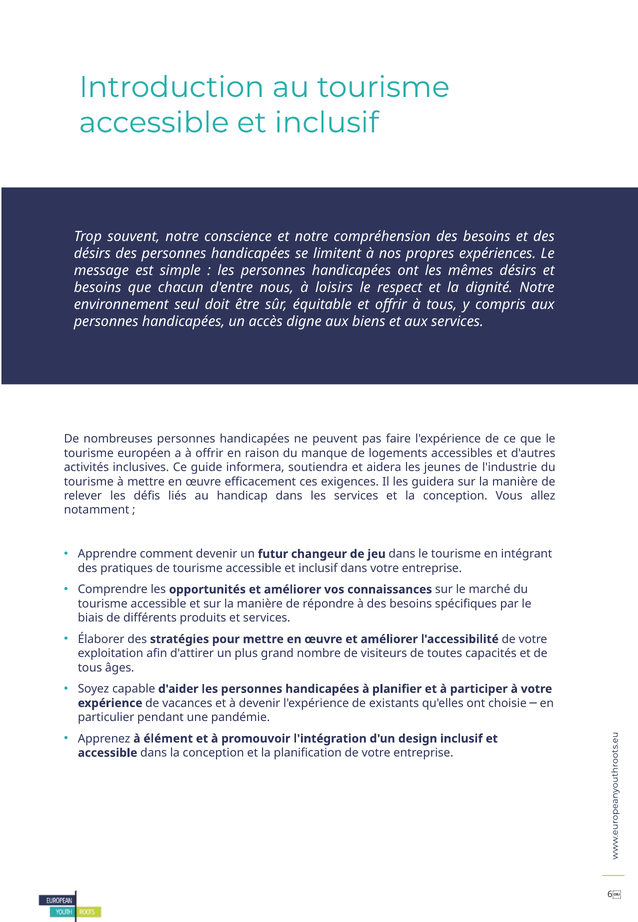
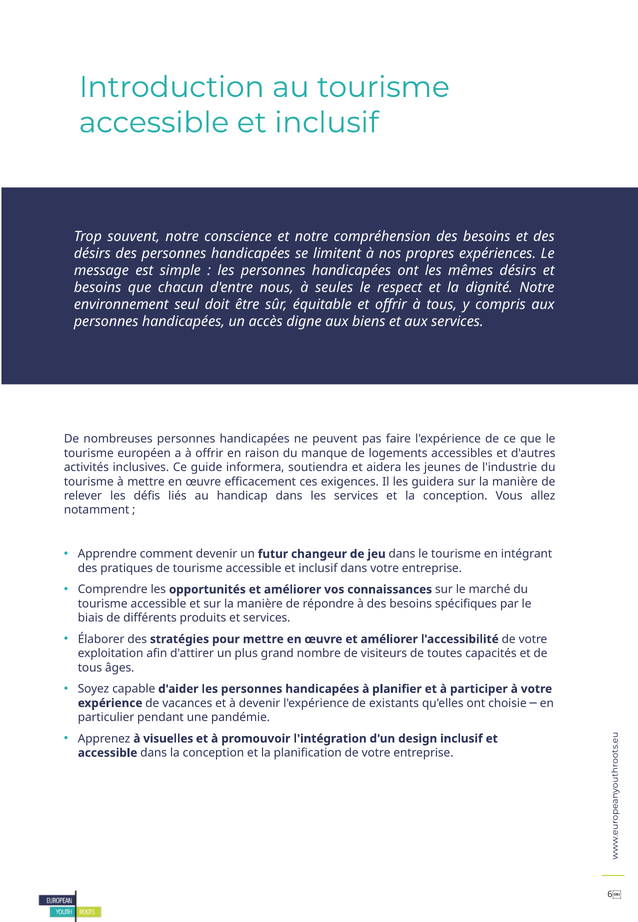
loisirs: loisirs -> seules (334, 287)
élément: élément -> visuelles (168, 738)
